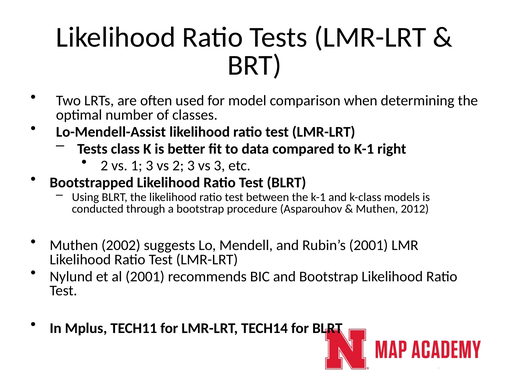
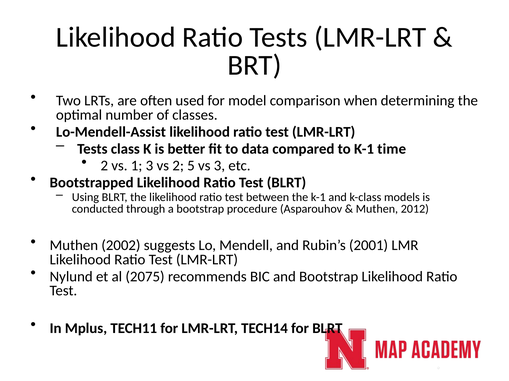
right: right -> time (392, 149)
2 3: 3 -> 5 (191, 166)
al 2001: 2001 -> 2075 (145, 277)
